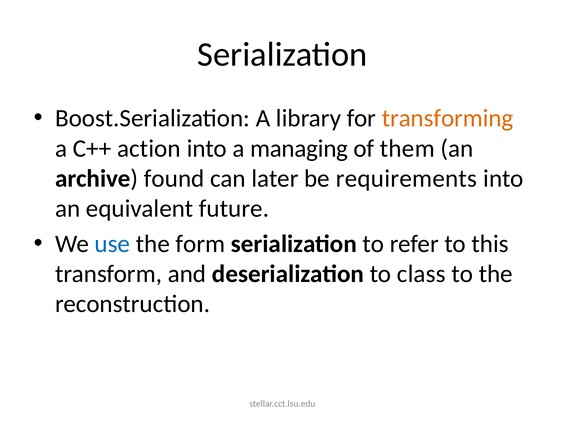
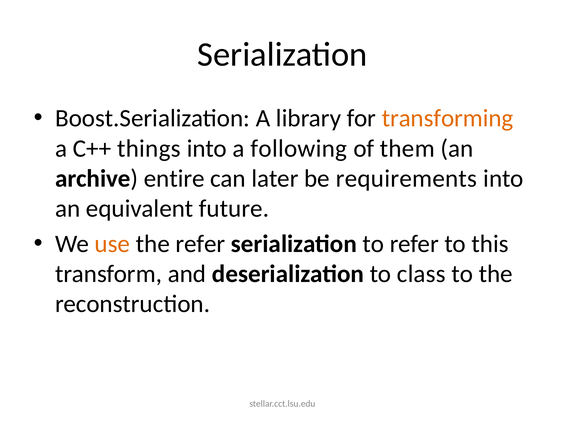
action: action -> things (149, 149)
managing: managing -> following (299, 149)
found: found -> entire (174, 179)
use colour: blue -> orange (112, 244)
the form: form -> refer (200, 244)
